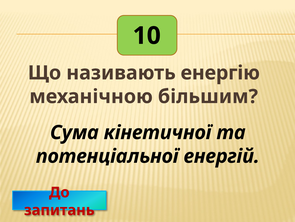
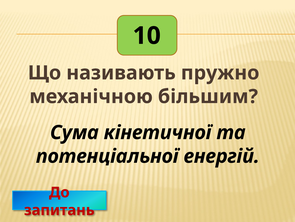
енергію: енергію -> пружно (220, 73)
